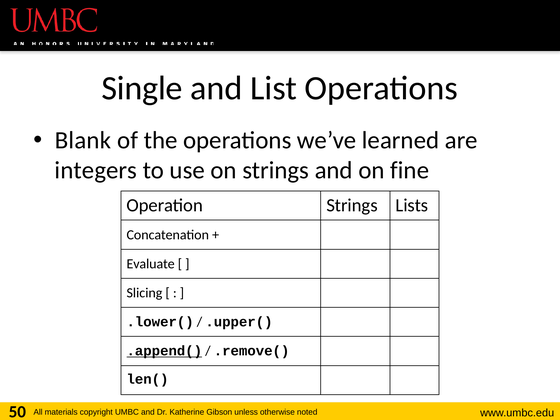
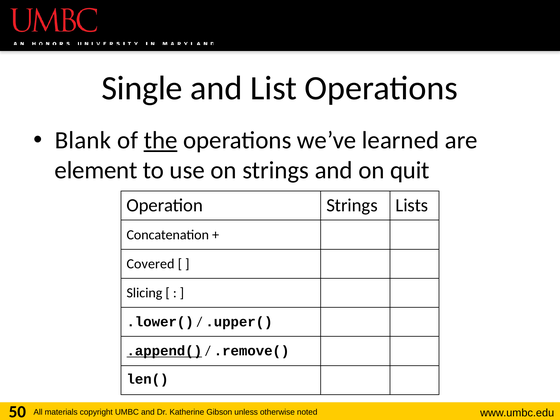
the underline: none -> present (161, 140)
integers: integers -> element (96, 170)
fine: fine -> quit (410, 170)
Evaluate: Evaluate -> Covered (150, 264)
